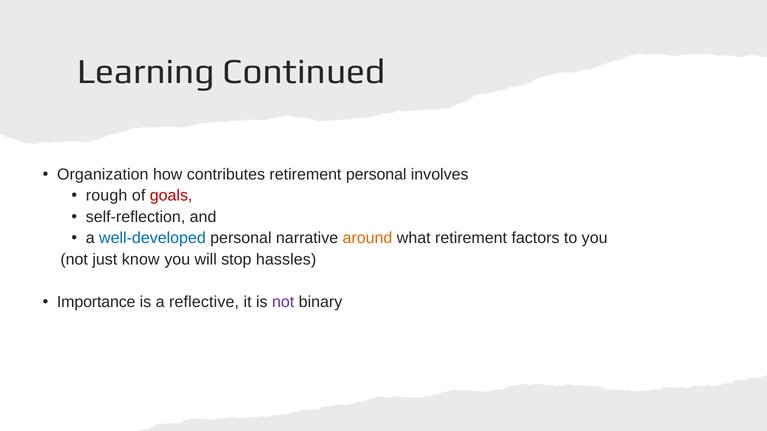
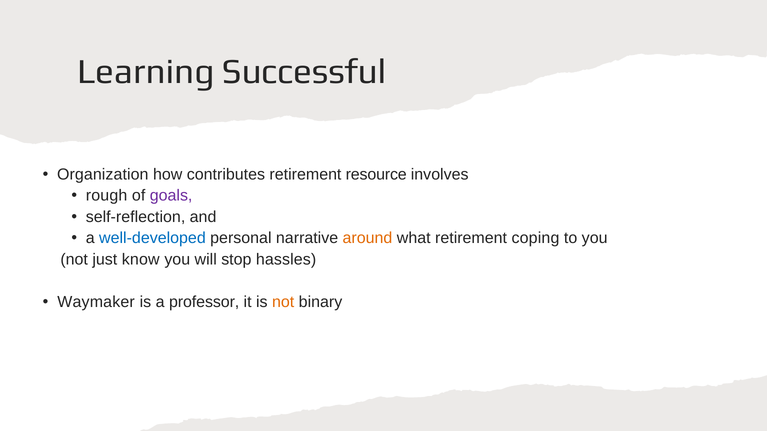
Continued: Continued -> Successful (304, 72)
retirement personal: personal -> resource (376, 175)
goals colour: red -> purple (171, 196)
factors: factors -> coping (535, 238)
Importance: Importance -> Waymaker (96, 302)
reflective: reflective -> professor (204, 302)
not colour: purple -> orange (283, 302)
